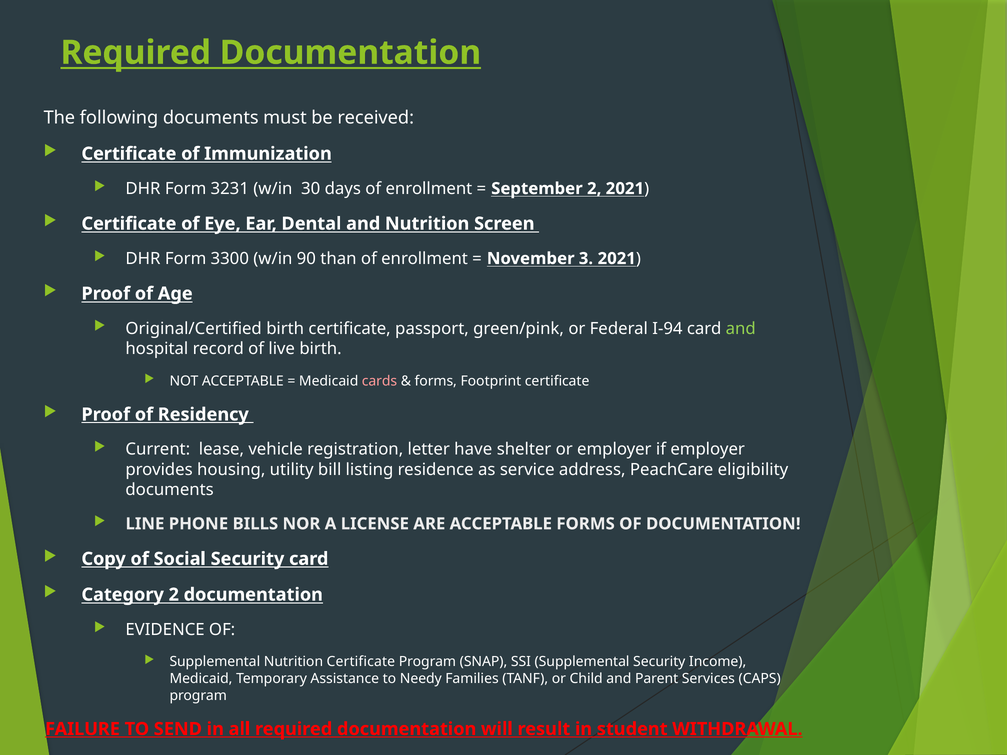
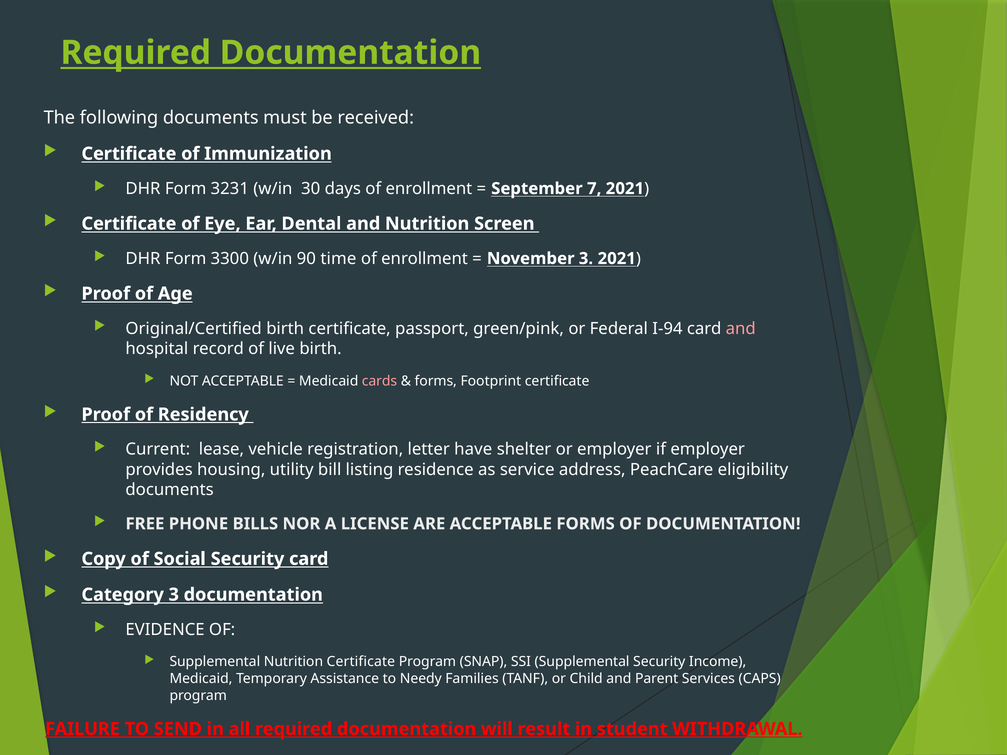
September 2: 2 -> 7 (594, 189)
than: than -> time (338, 259)
and colour: light green -> pink (741, 329)
LINE: LINE -> FREE (145, 524)
Category 2: 2 -> 3 (174, 595)
